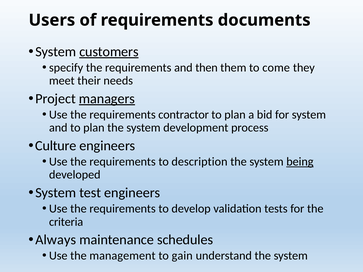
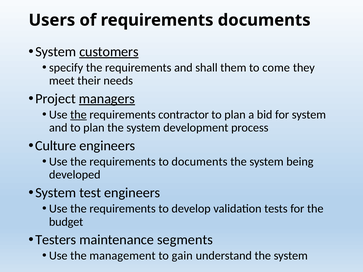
then: then -> shall (206, 68)
the underline: none -> present (78, 115)
to description: description -> documents (199, 162)
being underline: present -> none (300, 162)
criteria: criteria -> budget (66, 222)
Always: Always -> Testers (56, 240)
schedules: schedules -> segments (185, 240)
